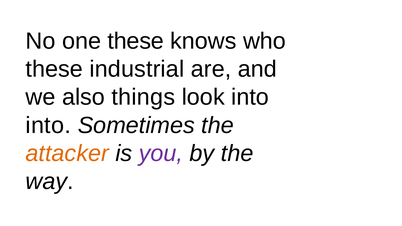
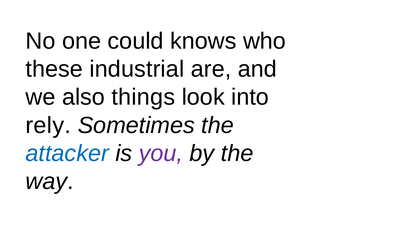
one these: these -> could (136, 41)
into: into -> rely (48, 125)
attacker colour: orange -> blue (67, 154)
